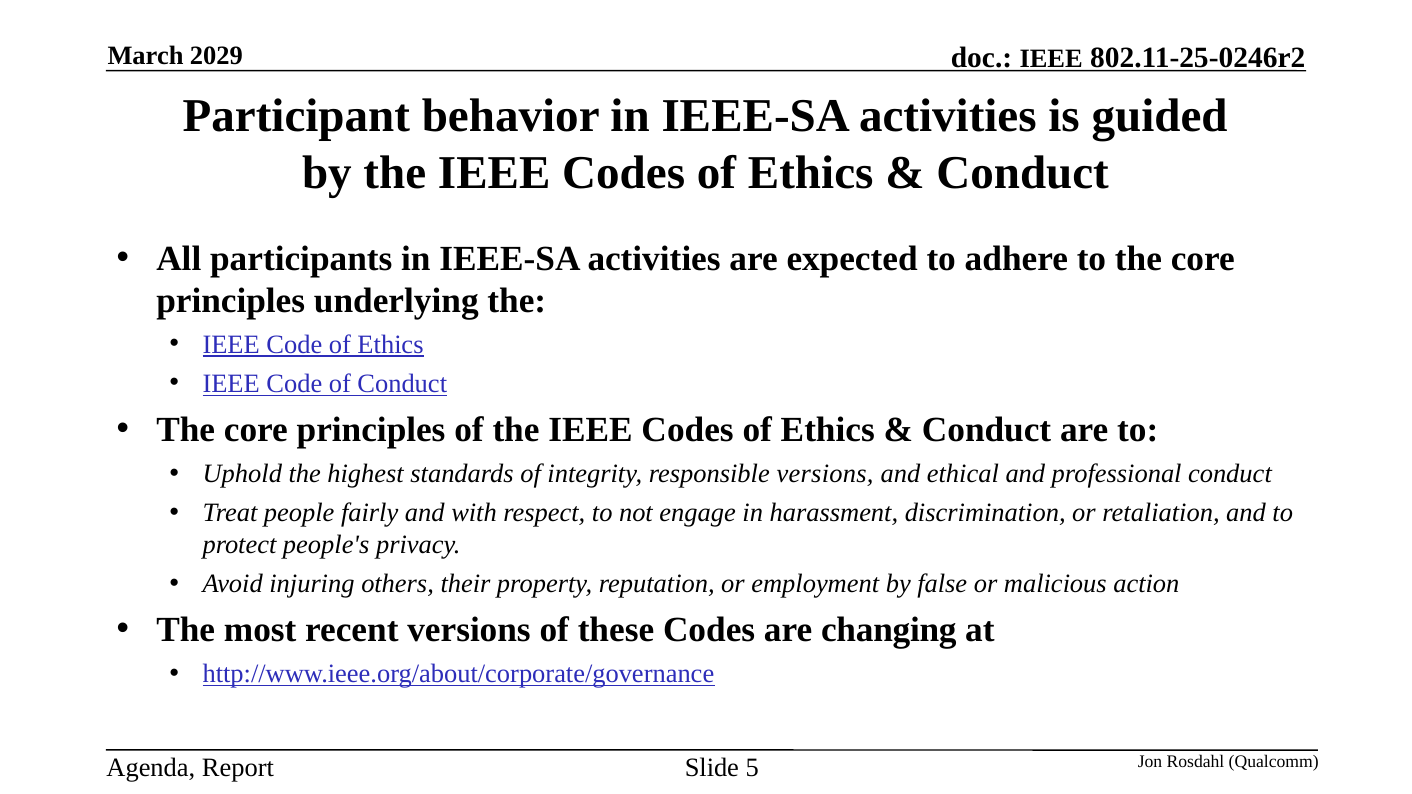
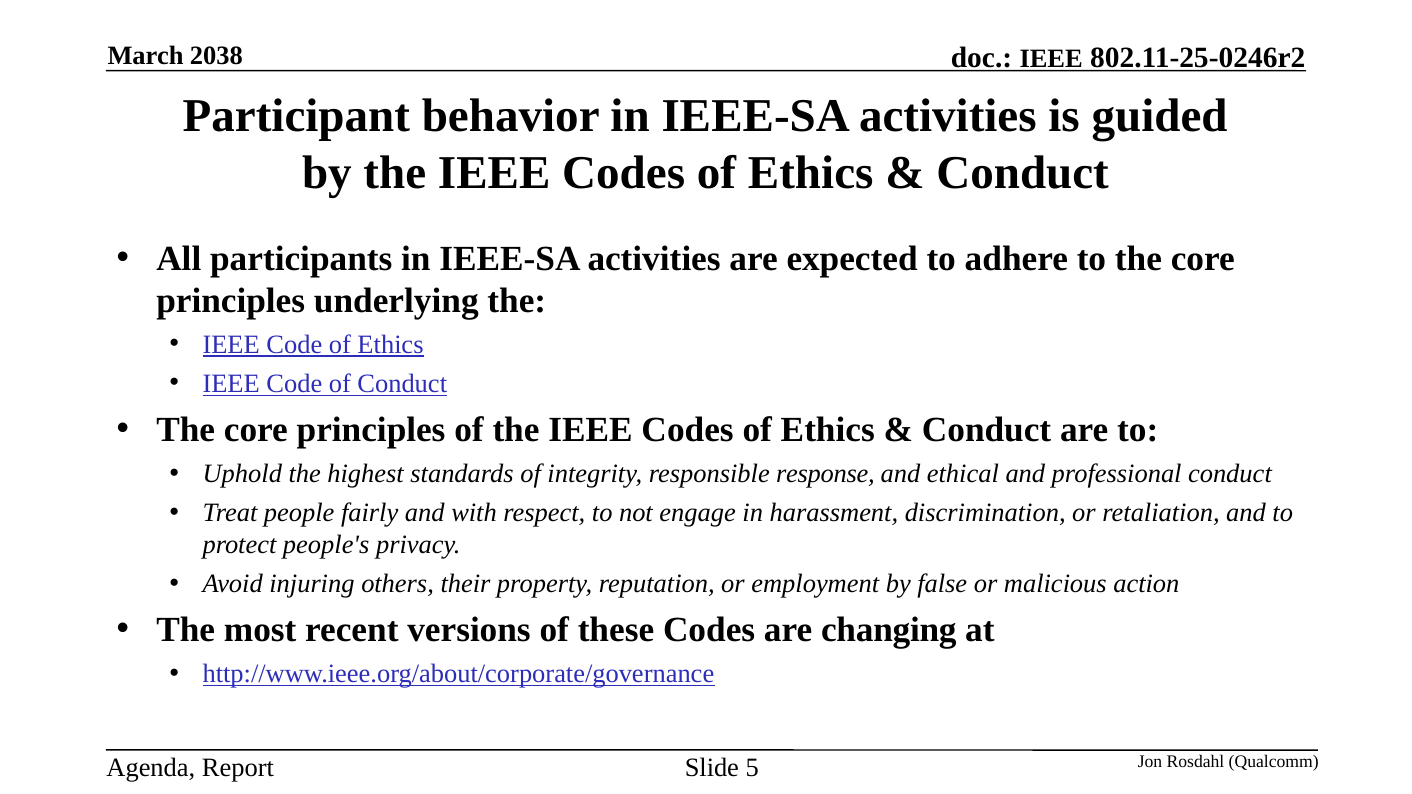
2029: 2029 -> 2038 (216, 56)
responsible versions: versions -> response (825, 474)
